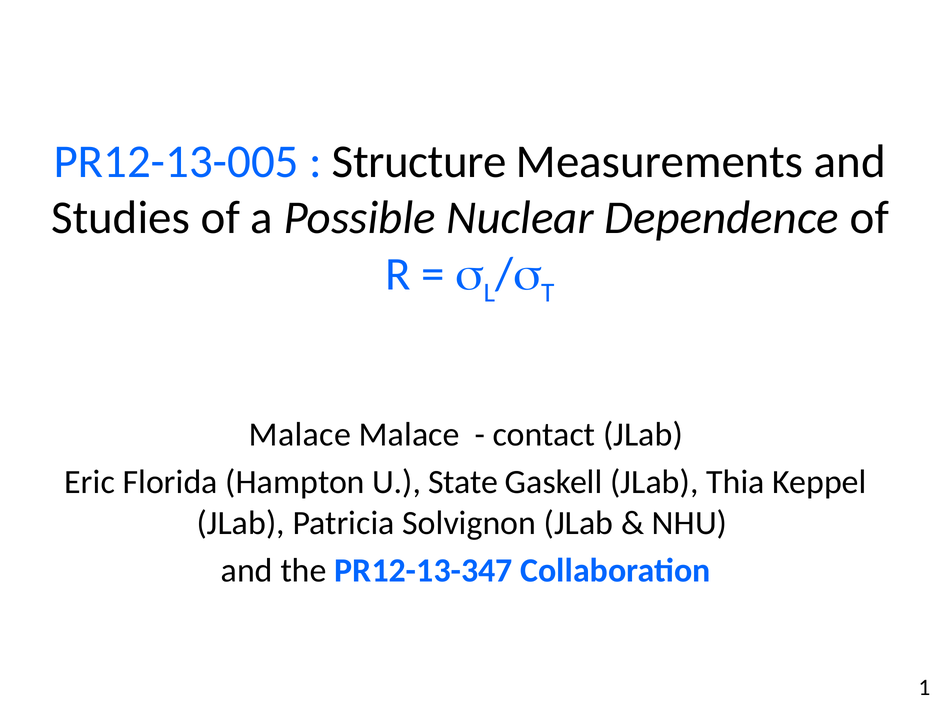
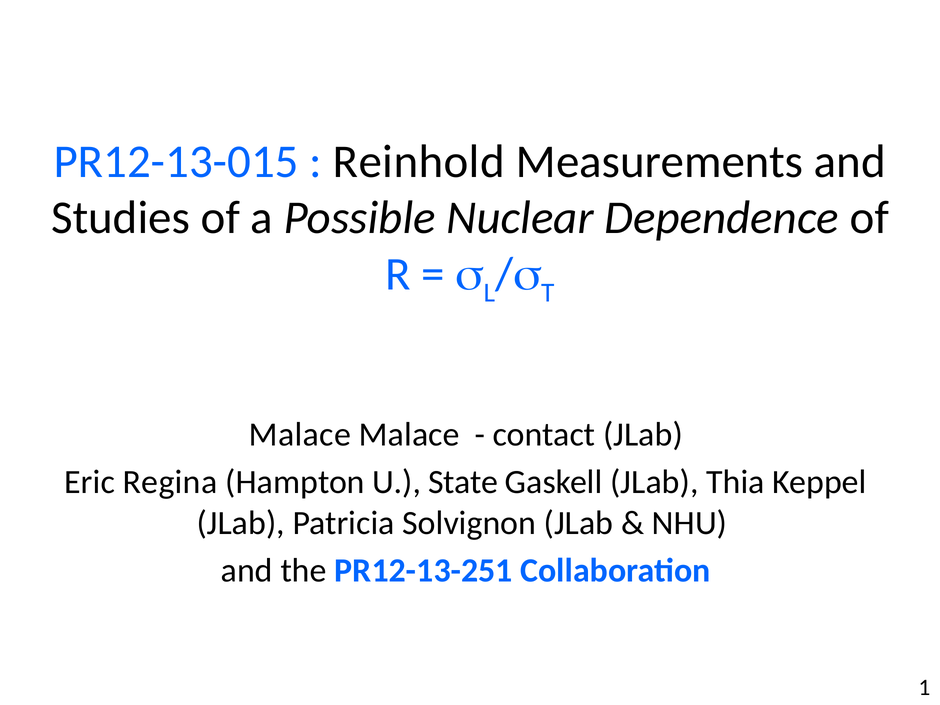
PR12-13-005: PR12-13-005 -> PR12-13-015 (176, 161)
Structure: Structure -> Reinhold (419, 161)
Florida: Florida -> Regina (170, 482)
PR12-13-347: PR12-13-347 -> PR12-13-251 (424, 570)
